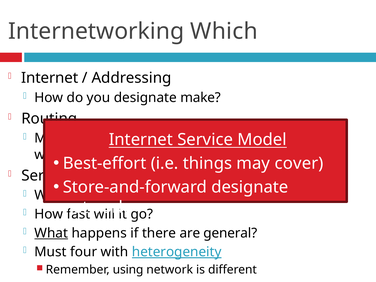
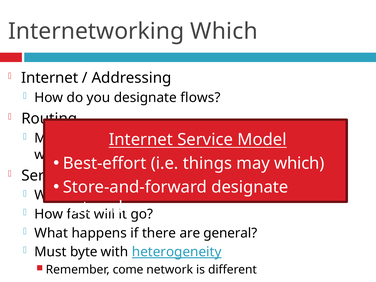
make: make -> flows (200, 98)
may cover: cover -> which (299, 163)
What underline: present -> none (51, 233)
four: four -> byte (84, 252)
using: using -> come (128, 270)
